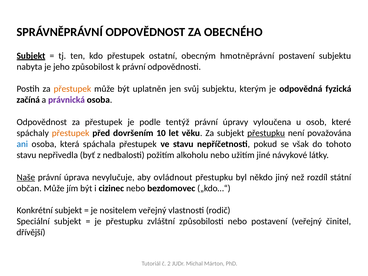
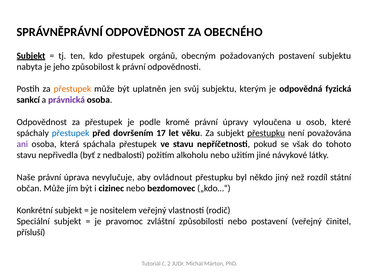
ostatní: ostatní -> orgánů (163, 56)
hmotněprávní: hmotněprávní -> požadovaných (247, 56)
začíná: začíná -> sankcí (28, 100)
tentýž: tentýž -> kromě (178, 122)
přestupek colour: orange -> blue (71, 133)
10: 10 -> 17 (161, 133)
ani colour: blue -> purple (22, 144)
Naše underline: present -> none (26, 177)
je přestupku: přestupku -> pravomoc (124, 221)
dřívější: dřívější -> přísluší (31, 232)
